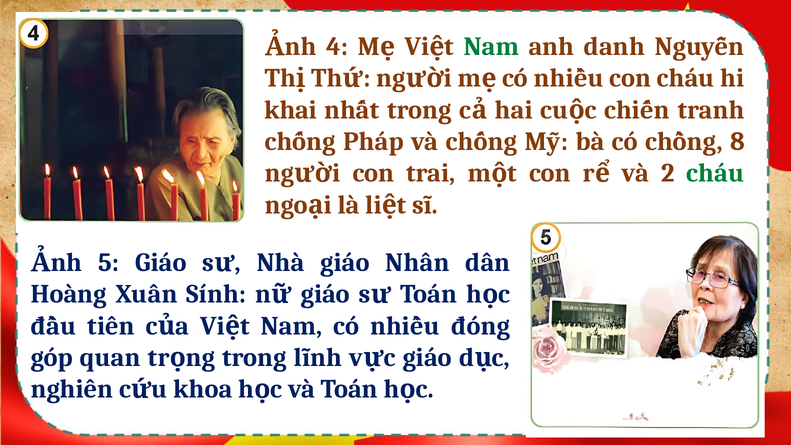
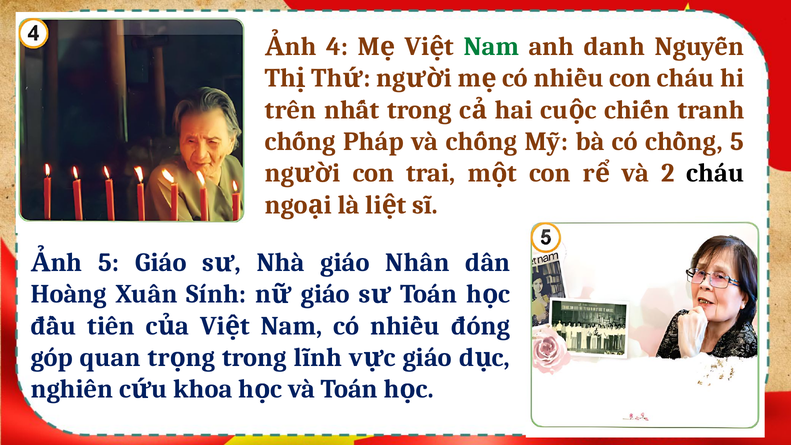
khai: khai -> trên (291, 110)
8: 8 -> 5 (737, 142)
cháu colour: green -> black (715, 173)
